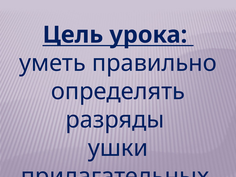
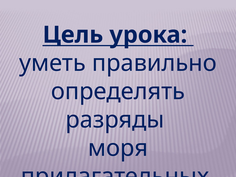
ушки: ушки -> моря (118, 148)
